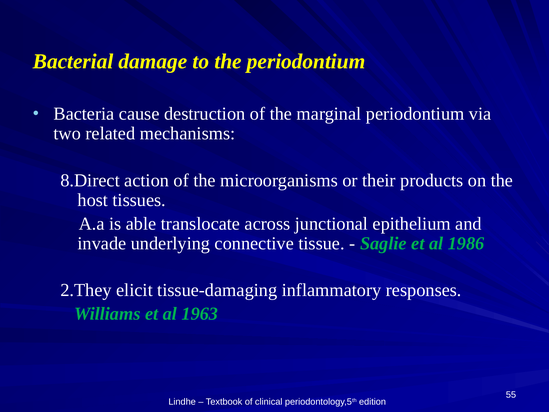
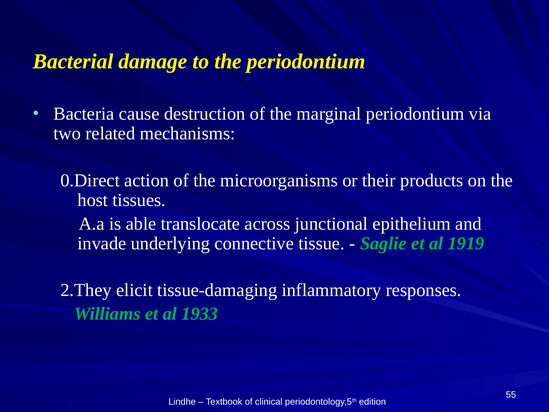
8.Direct: 8.Direct -> 0.Direct (90, 180)
1986: 1986 -> 1919 (466, 243)
1963: 1963 -> 1933 (200, 313)
